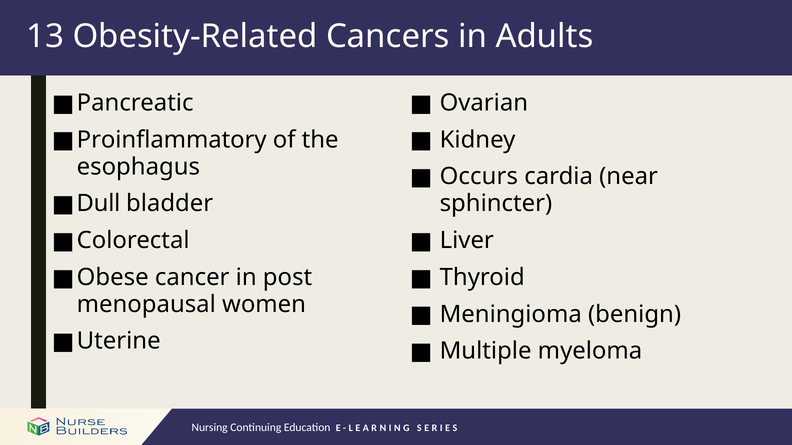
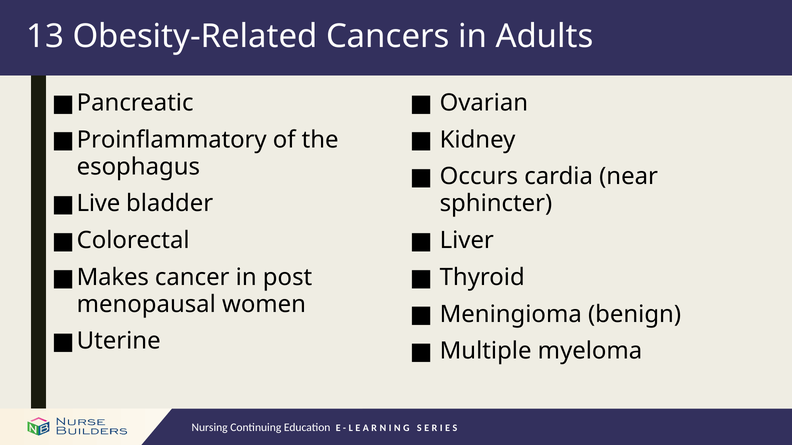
Dull: Dull -> Live (98, 204)
Obese: Obese -> Makes (113, 278)
